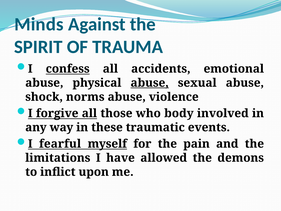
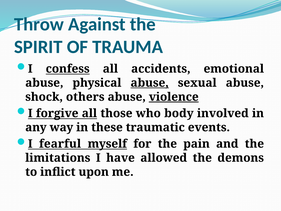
Minds: Minds -> Throw (39, 24)
norms: norms -> others (85, 97)
violence underline: none -> present (174, 97)
